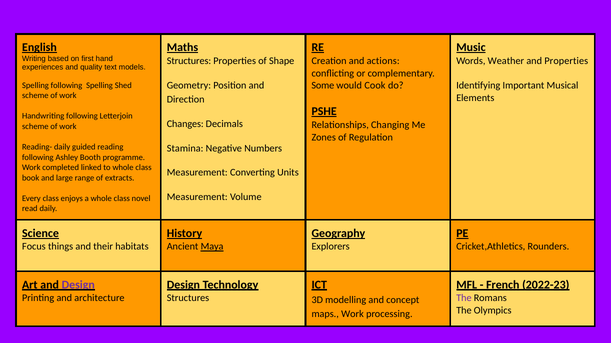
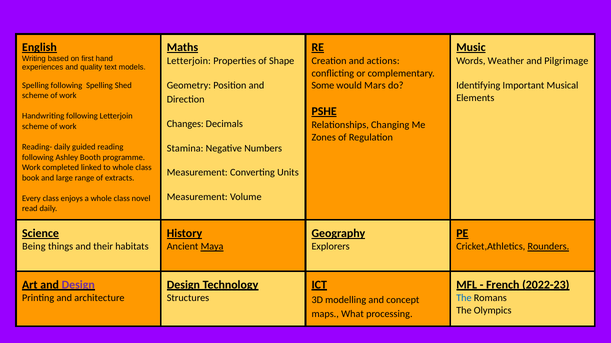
Structures: Structures -> Letterjoin (189, 61)
and Properties: Properties -> Pilgrimage (566, 61)
Cook: Cook -> Mars (375, 86)
Focus: Focus -> Being (34, 247)
Rounders underline: none -> present (548, 247)
The colour: purple -> blue (464, 299)
maps Work: Work -> What (352, 315)
